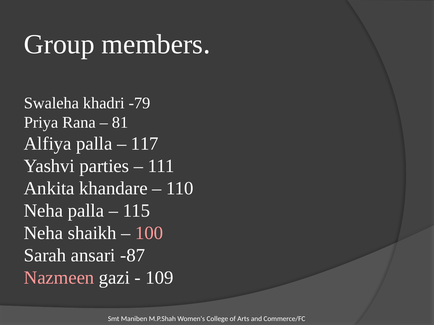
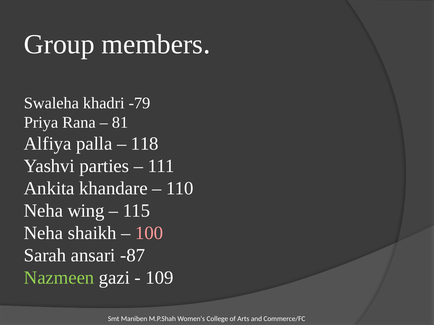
117: 117 -> 118 (145, 144)
Neha palla: palla -> wing (86, 211)
Nazmeen colour: pink -> light green (59, 278)
